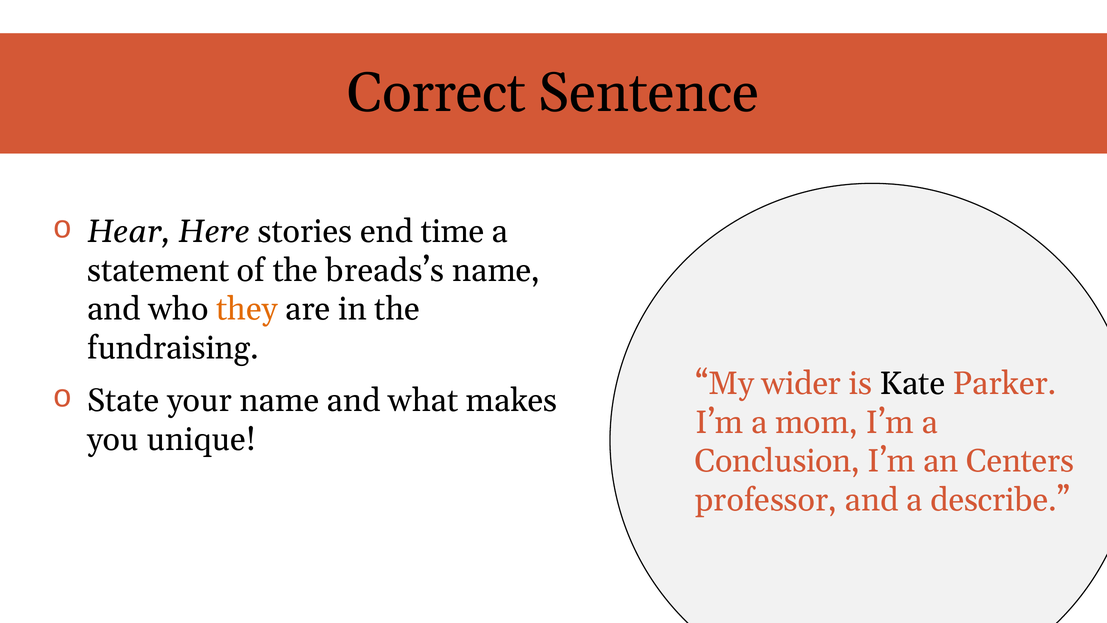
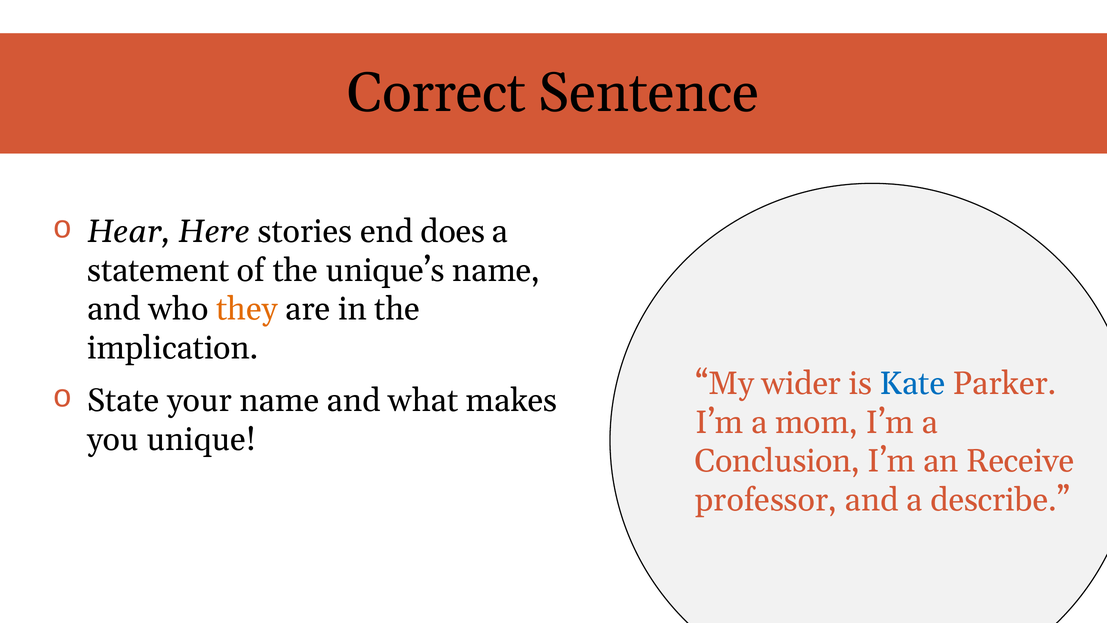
time: time -> does (453, 232)
breads’s: breads’s -> unique’s (385, 270)
fundraising: fundraising -> implication (173, 348)
Kate colour: black -> blue (912, 383)
Centers: Centers -> Receive (1020, 461)
